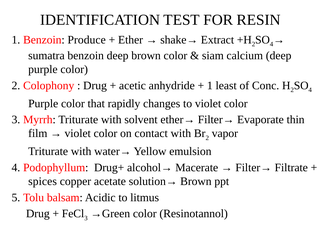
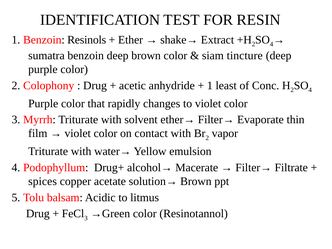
Produce: Produce -> Resinols (87, 40)
calcium: calcium -> tincture (245, 56)
